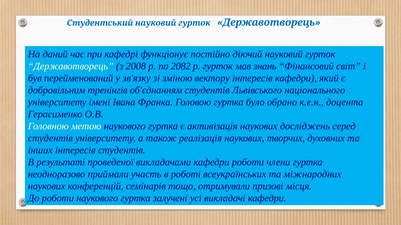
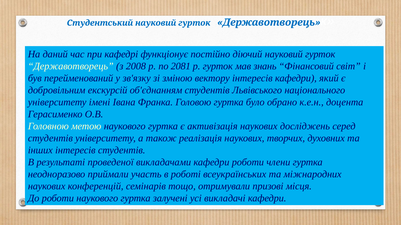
2082: 2082 -> 2081 (181, 67)
тренінгів: тренінгів -> екскурсій (108, 91)
